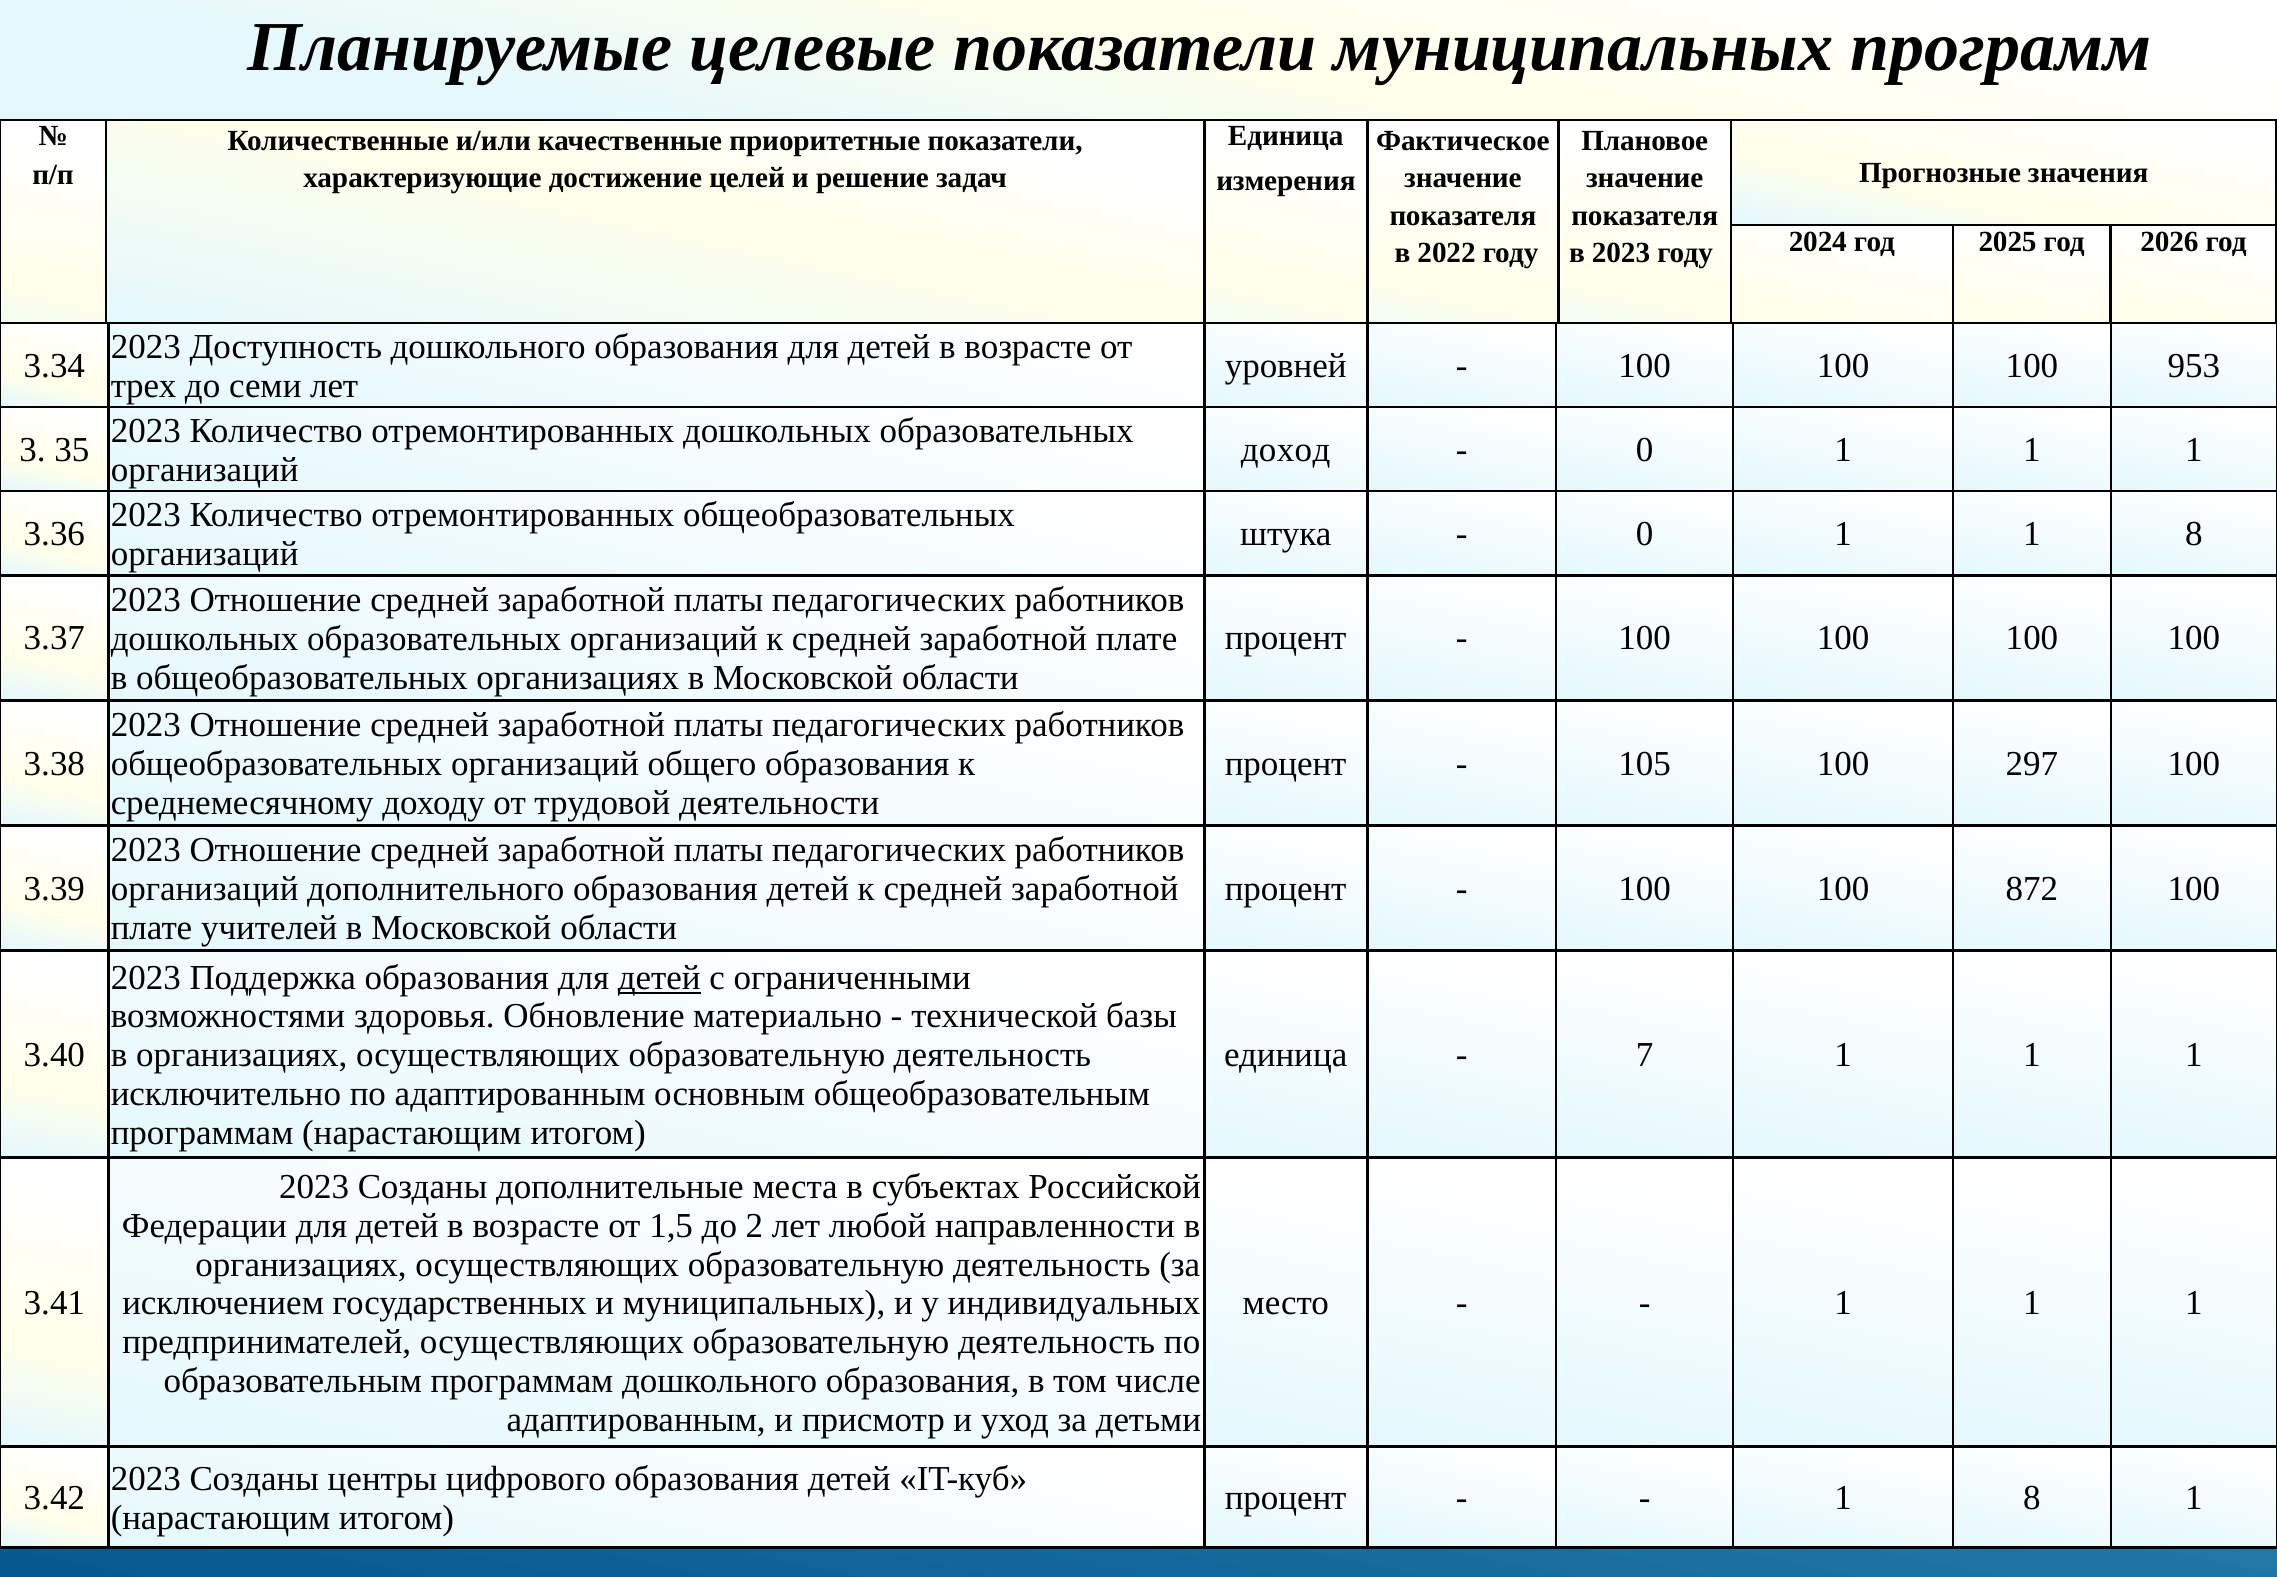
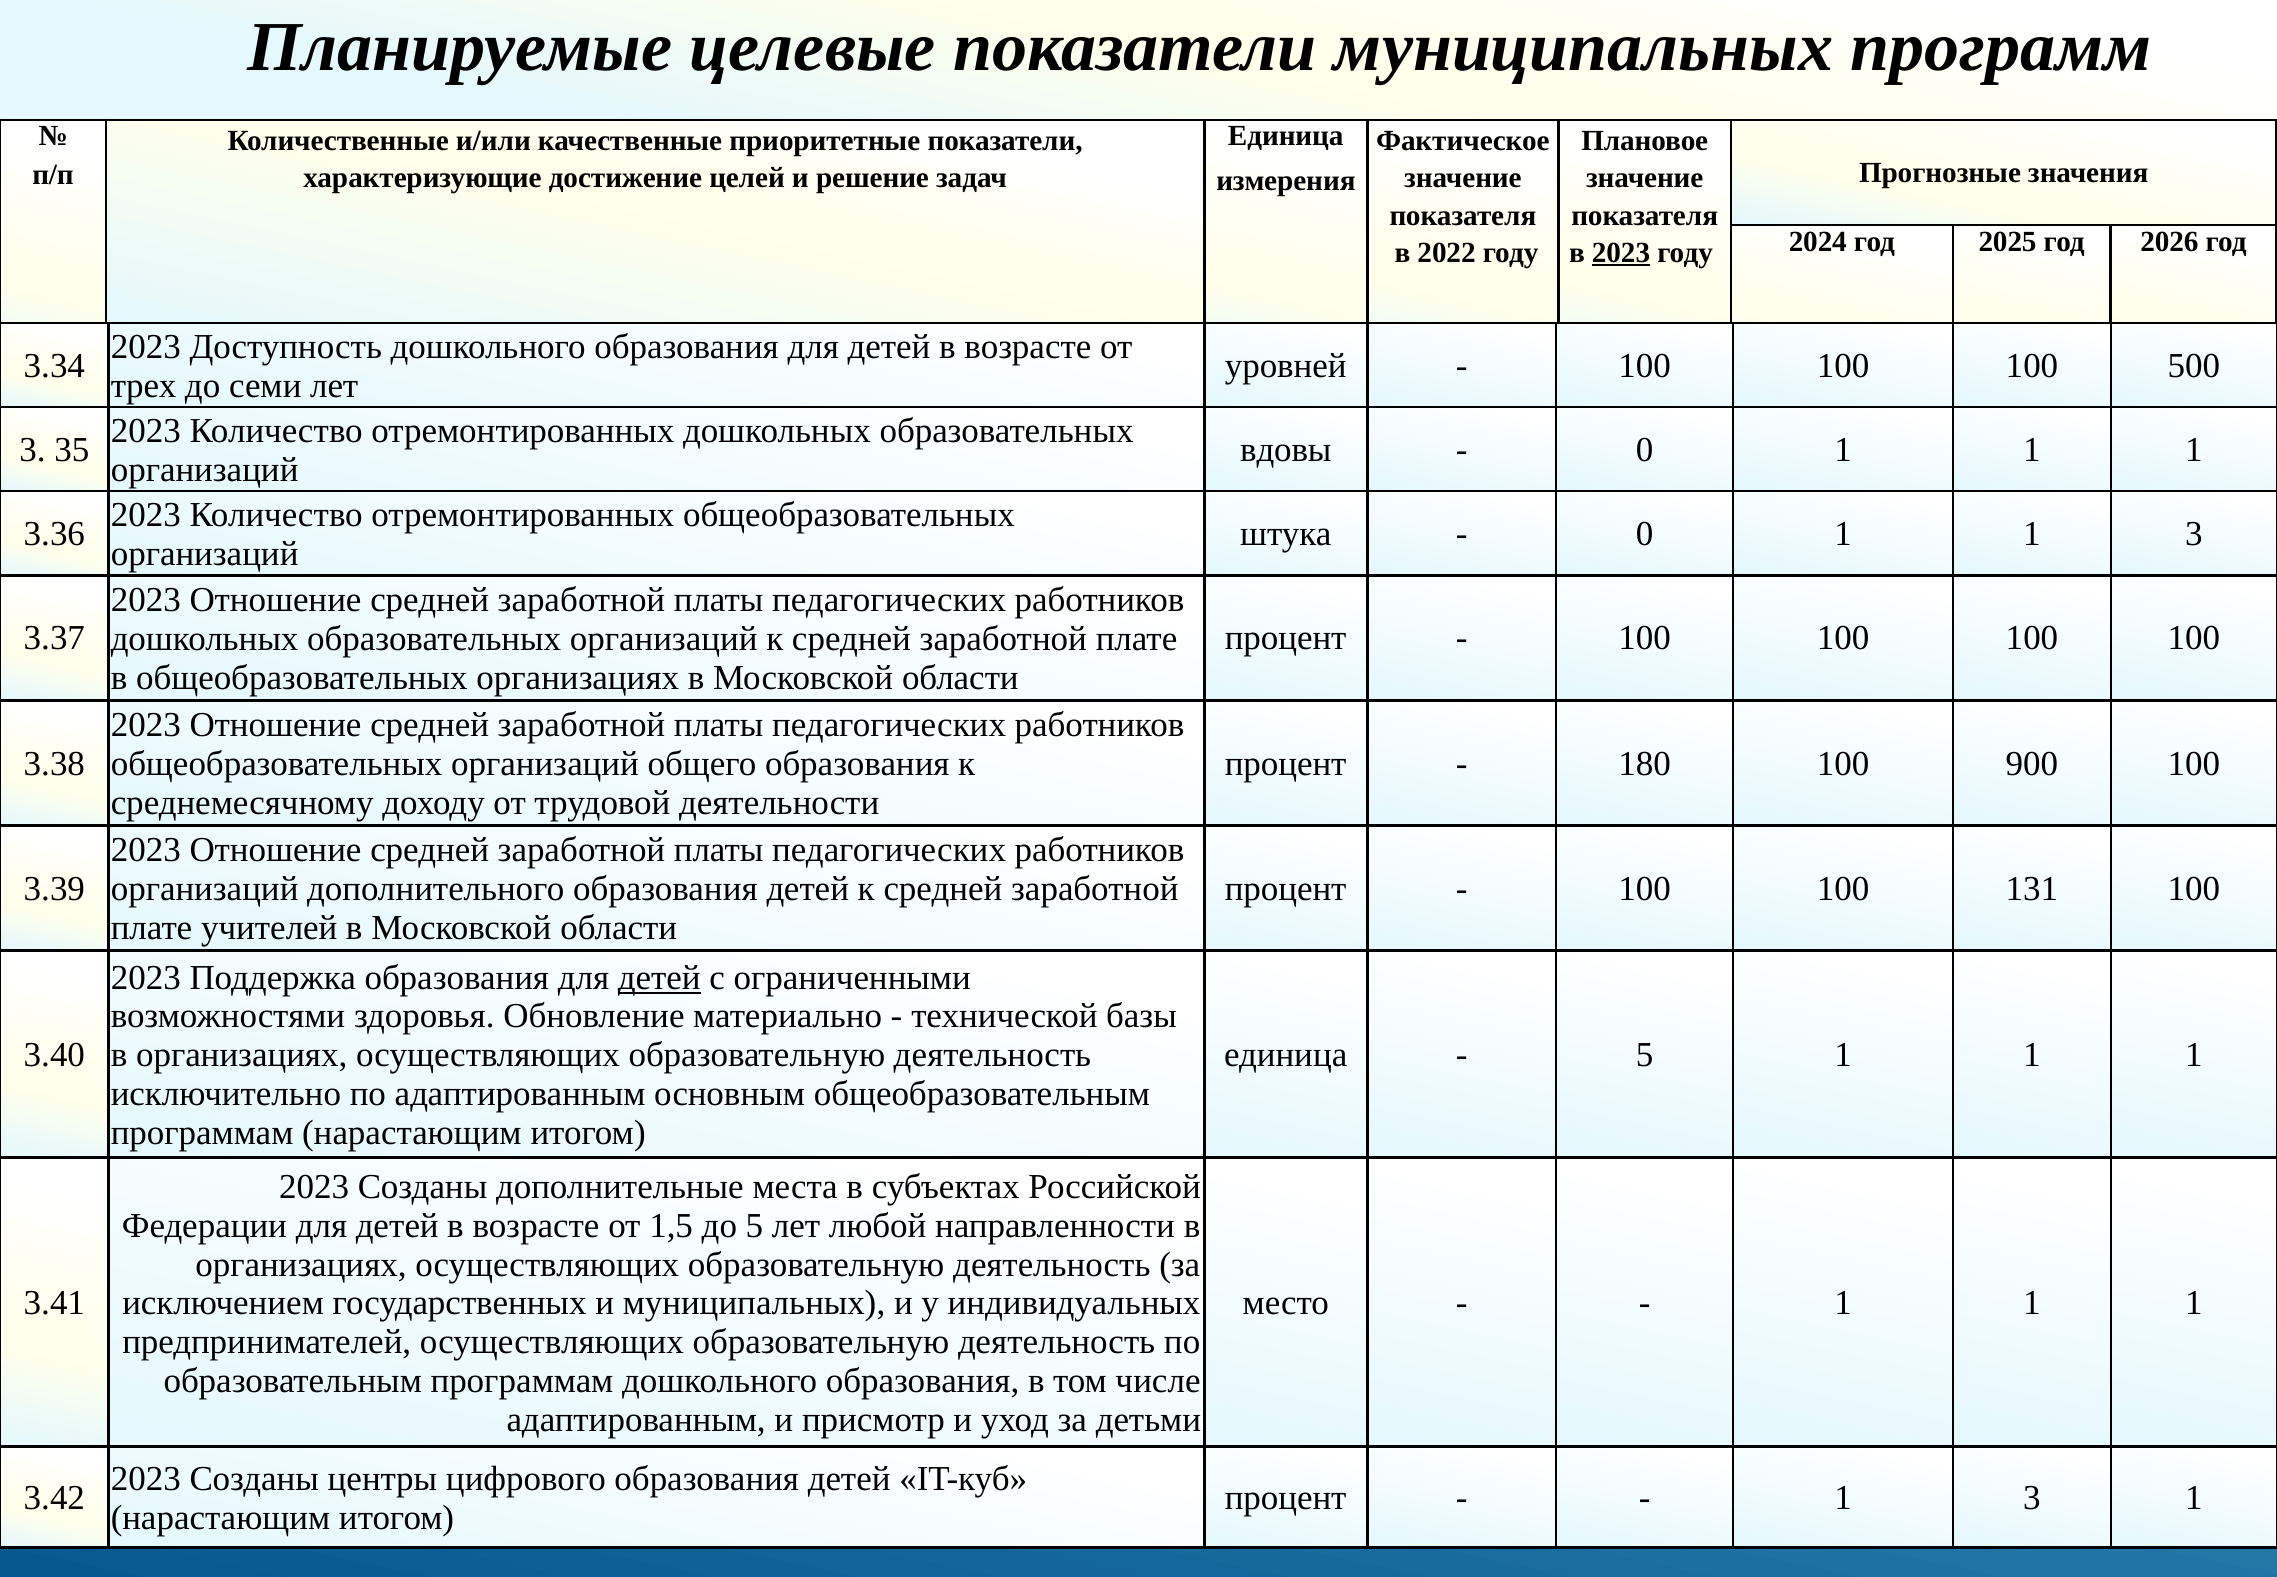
2023 underline: none -> present (1621, 253)
953: 953 -> 500 (2194, 365)
доход: доход -> вдовы (1286, 449)
1 1 8: 8 -> 3 (2194, 534)
105: 105 -> 180 (1645, 763)
297: 297 -> 900 (2032, 763)
872: 872 -> 131 (2032, 888)
7: 7 -> 5 (1645, 1054)
до 2: 2 -> 5 (754, 1225)
8: 8 -> 3 (2032, 1497)
